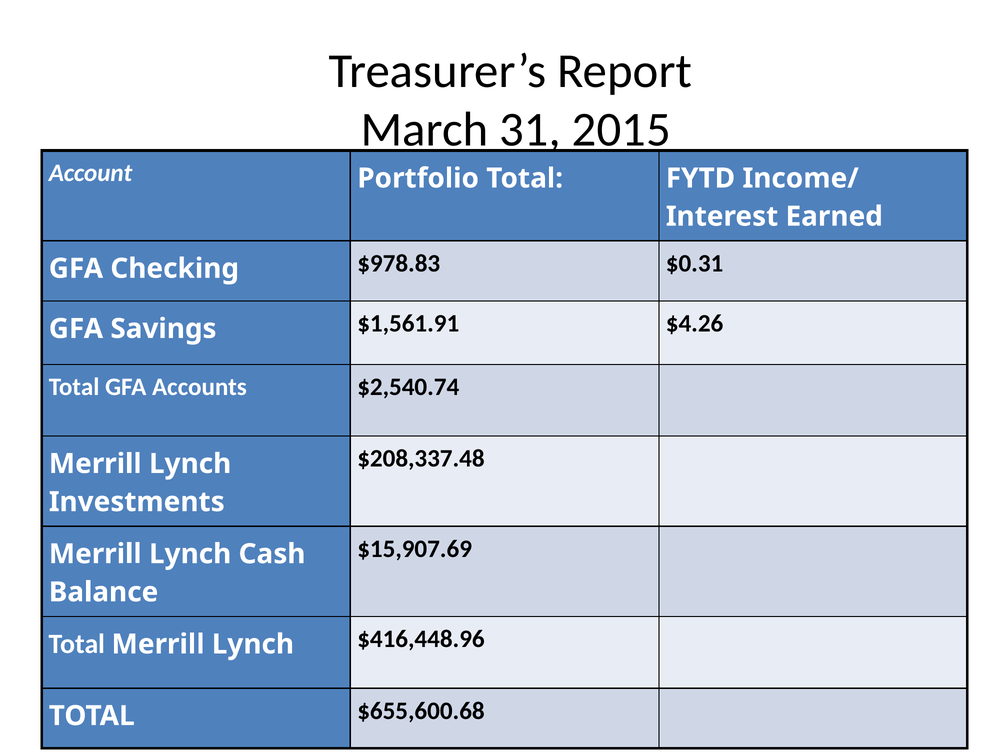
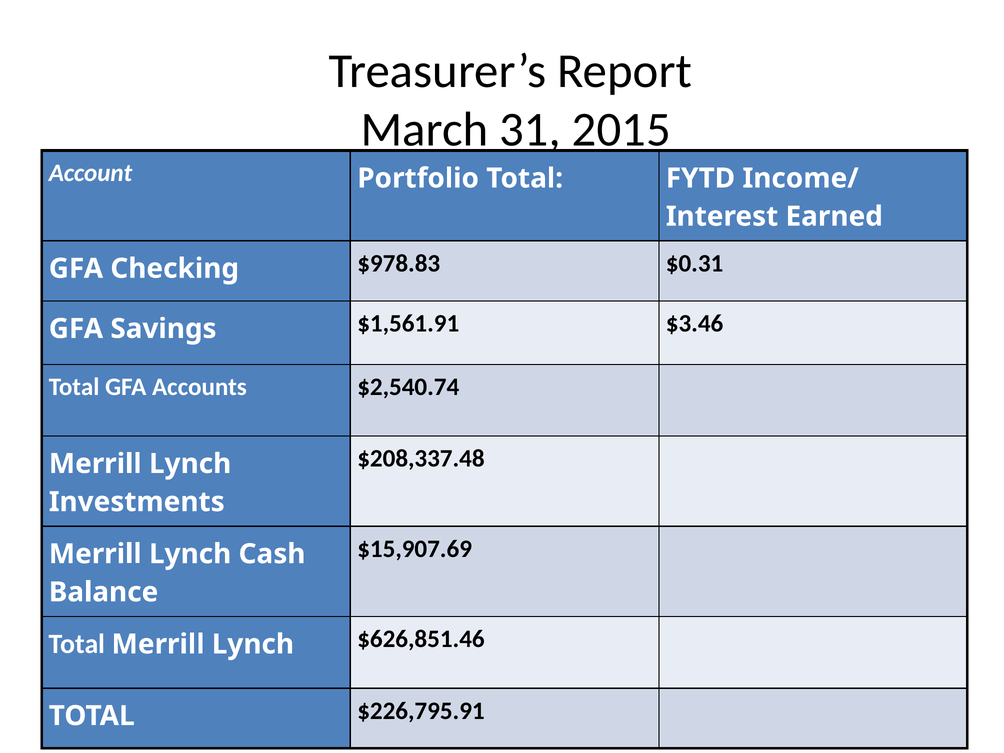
$4.26: $4.26 -> $3.46 (695, 324)
$416,448.96: $416,448.96 -> $626,851.46 (421, 639)
$655,600.68: $655,600.68 -> $226,795.91 (421, 711)
